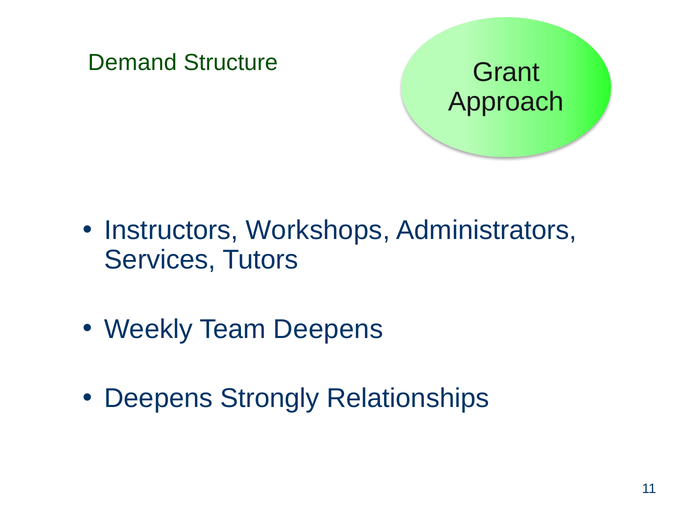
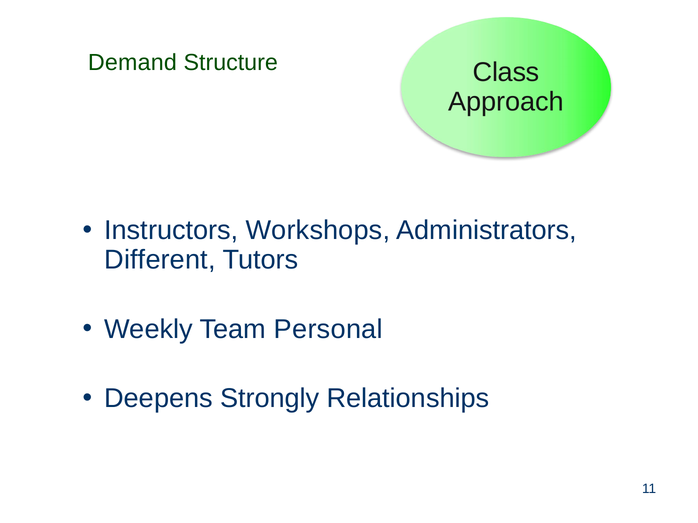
Grant: Grant -> Class (506, 72)
Services: Services -> Different (160, 260)
Team Deepens: Deepens -> Personal (328, 329)
